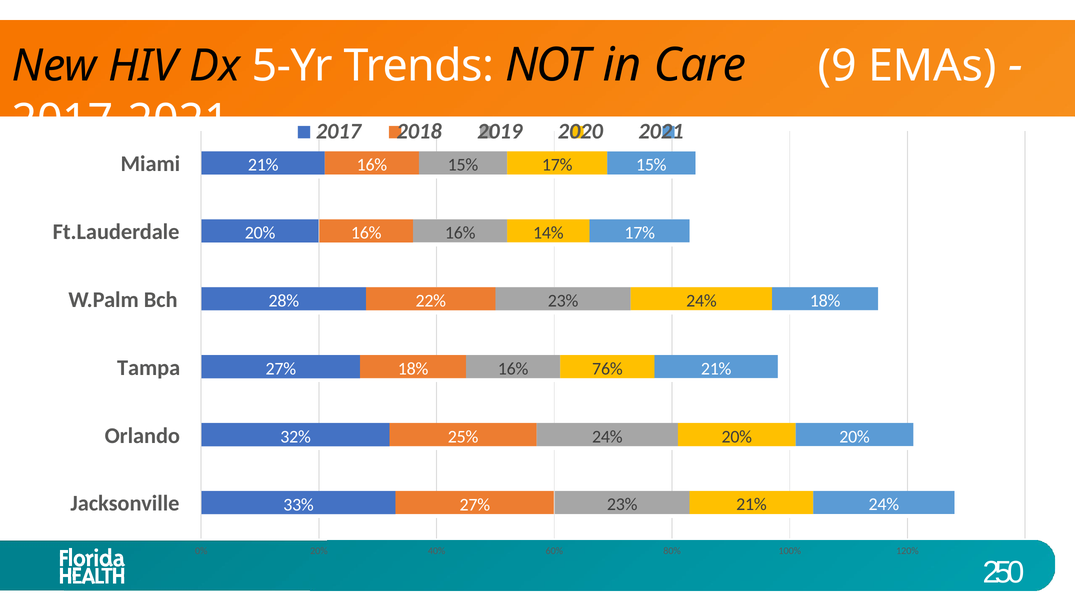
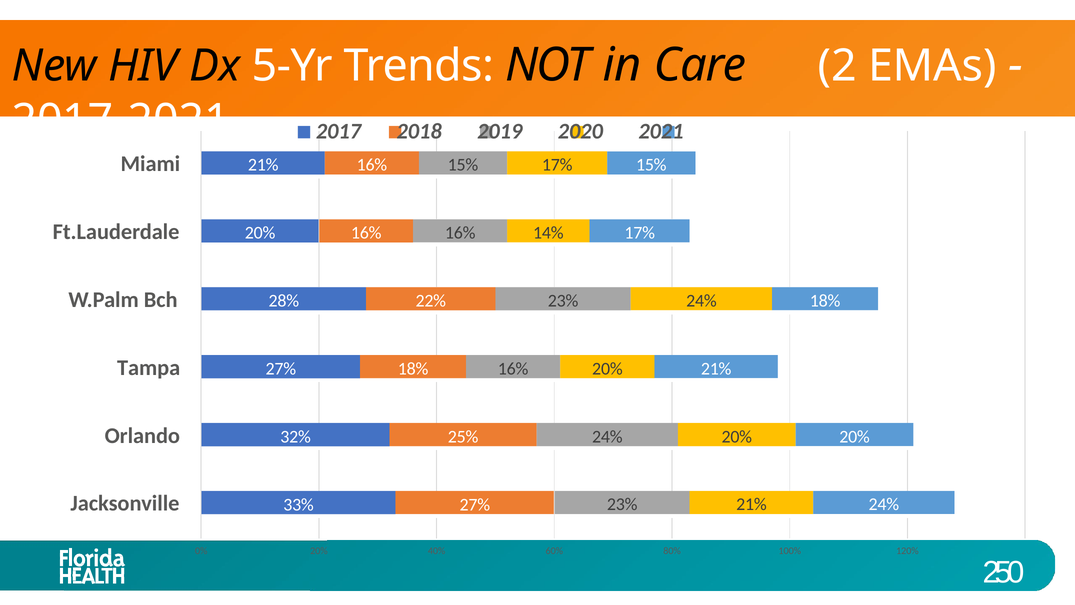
9: 9 -> 2 (837, 66)
76%: 76% -> 20% (607, 369)
